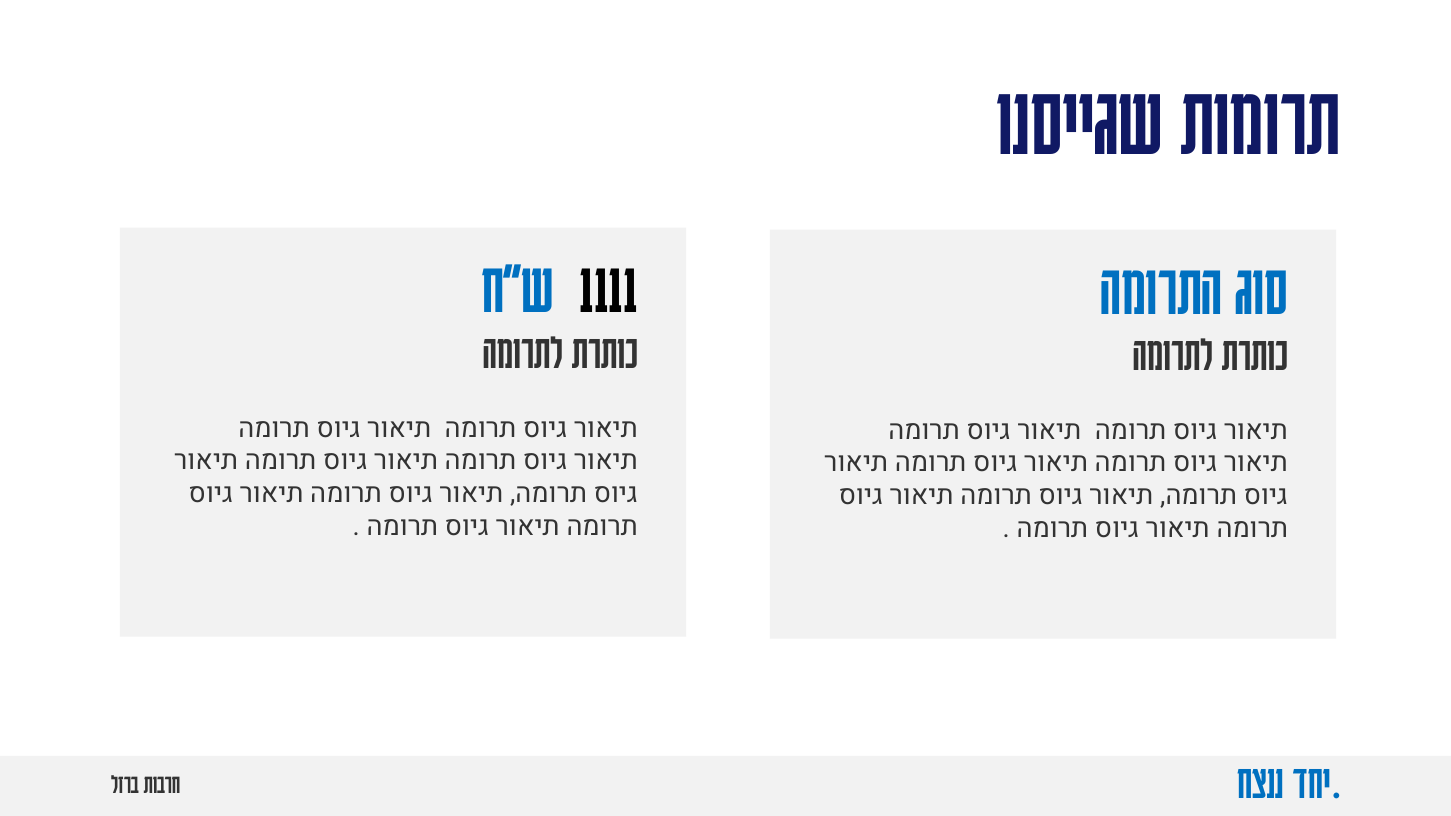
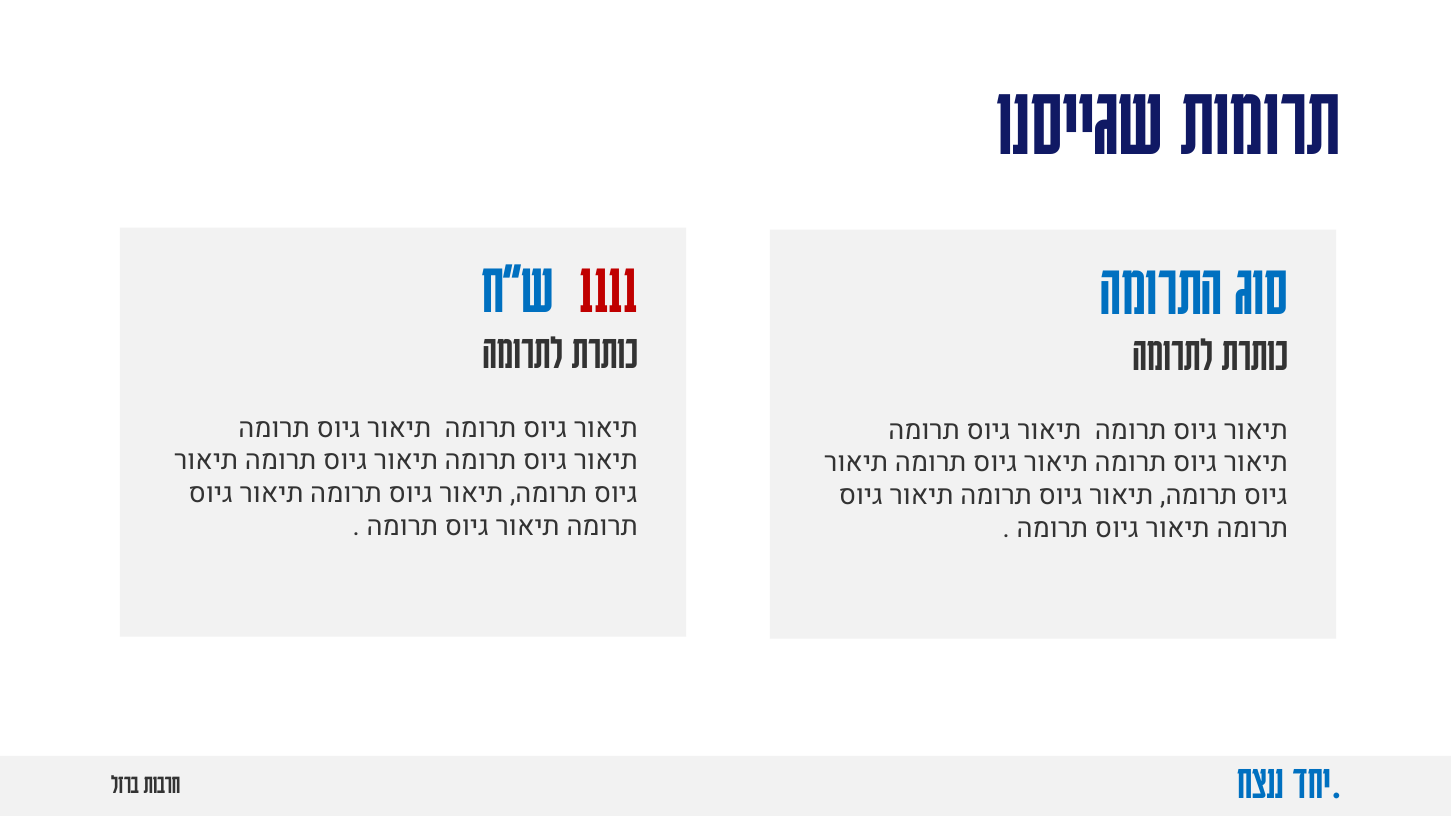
1111 colour: black -> red (609, 288)
